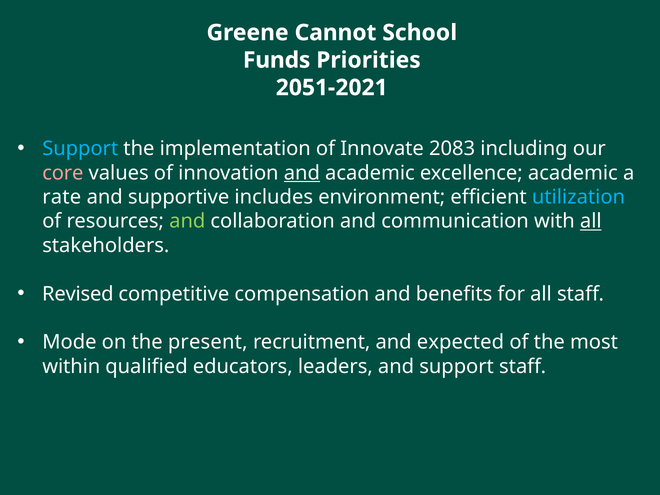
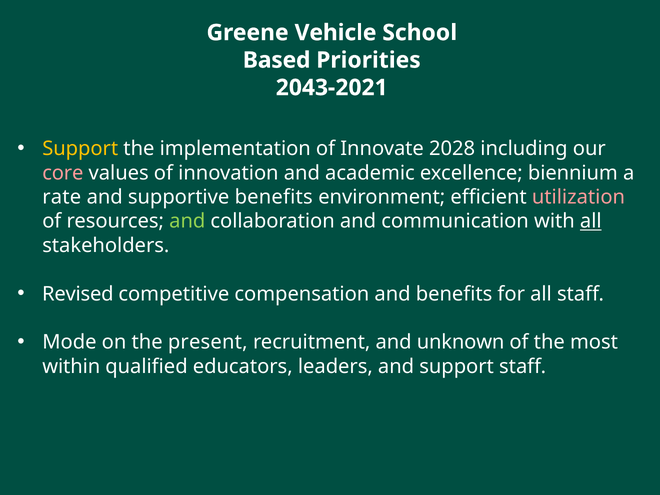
Cannot: Cannot -> Vehicle (336, 33)
Funds: Funds -> Based (277, 60)
2051-2021: 2051-2021 -> 2043-2021 (332, 88)
Support colour: light blue -> yellow (80, 149)
2083: 2083 -> 2028 (452, 149)
and underline: present -> none (302, 173)
excellence academic: academic -> biennium (573, 173)
supportive includes: includes -> benefits (274, 197)
utilization colour: light blue -> pink (578, 197)
expected: expected -> unknown (461, 342)
